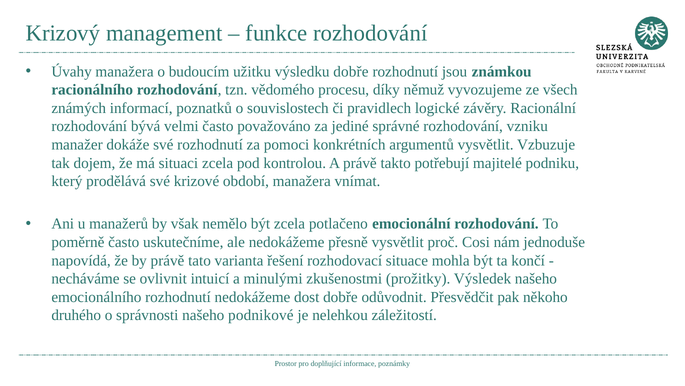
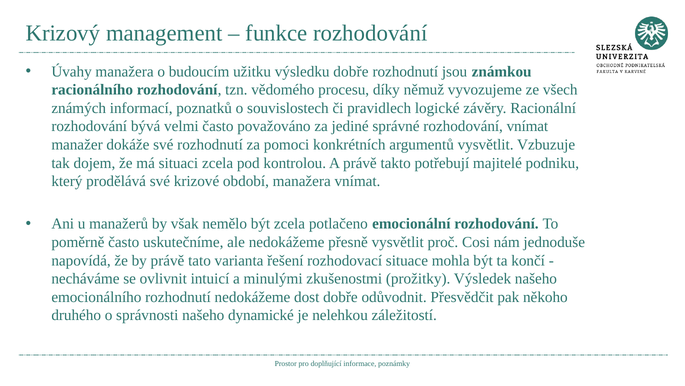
rozhodování vzniku: vzniku -> vnímat (527, 126)
podnikové: podnikové -> dynamické (261, 315)
